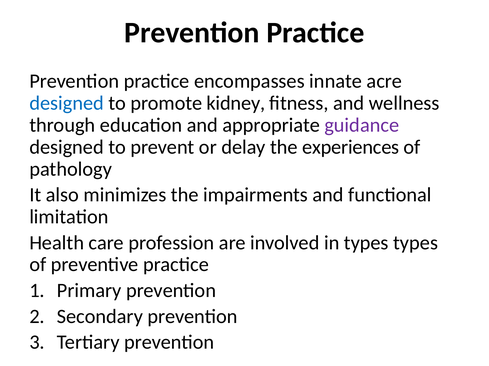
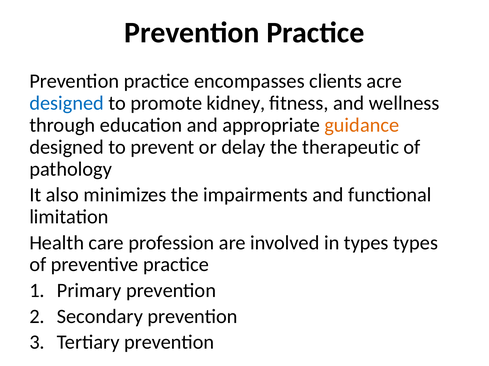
innate: innate -> clients (336, 81)
guidance colour: purple -> orange (362, 125)
experiences: experiences -> therapeutic (351, 147)
